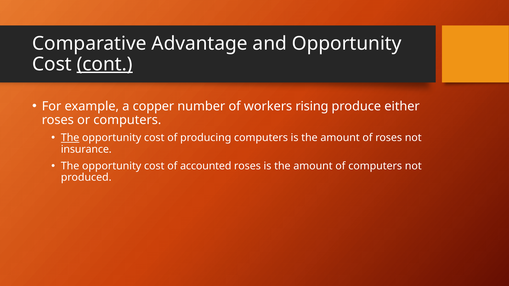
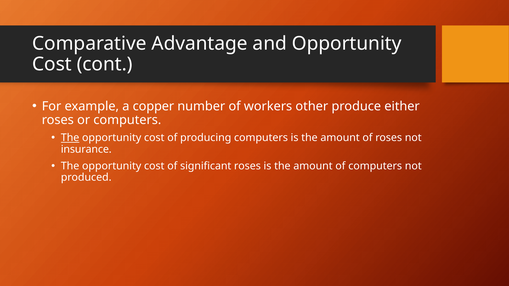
cont underline: present -> none (105, 64)
rising: rising -> other (312, 106)
accounted: accounted -> significant (206, 166)
